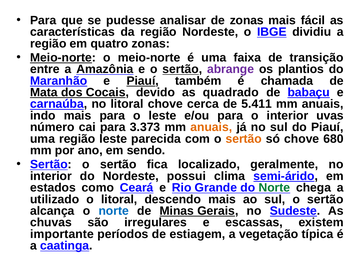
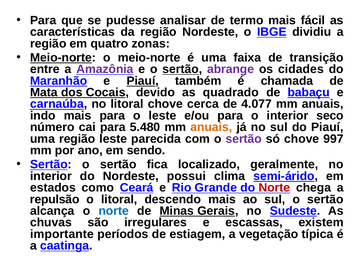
de zonas: zonas -> termo (247, 20)
Amazônia colour: black -> purple (105, 69)
plantios: plantios -> cidades (301, 69)
5.411: 5.411 -> 4.077 (257, 104)
uvas: uvas -> seco (330, 116)
3.373: 3.373 -> 5.480 (145, 127)
sertão colour: orange -> purple (244, 139)
680: 680 -> 997 (333, 139)
Norte colour: green -> red (274, 188)
utilizado: utilizado -> repulsão (55, 199)
